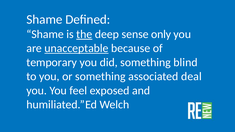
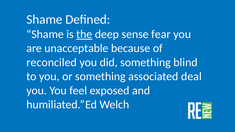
only: only -> fear (161, 34)
unacceptable underline: present -> none (76, 48)
temporary: temporary -> reconciled (52, 62)
